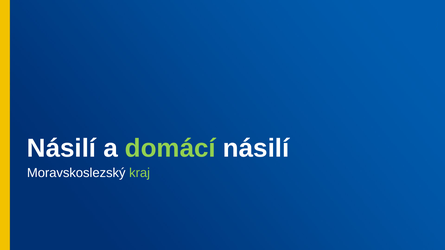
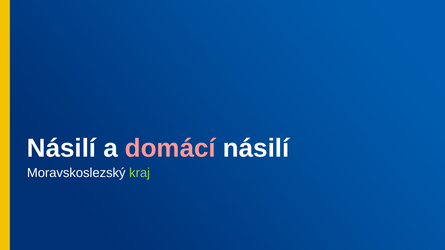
domácí colour: light green -> pink (170, 149)
